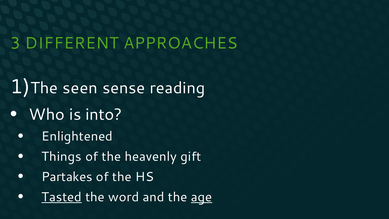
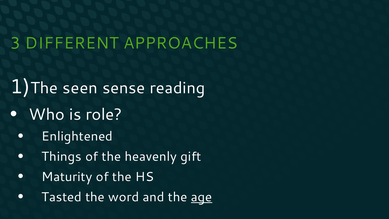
into: into -> role (104, 114)
Partakes: Partakes -> Maturity (67, 177)
Tasted underline: present -> none (62, 197)
